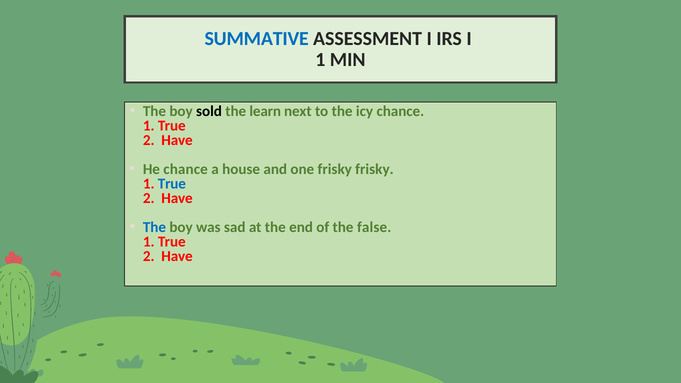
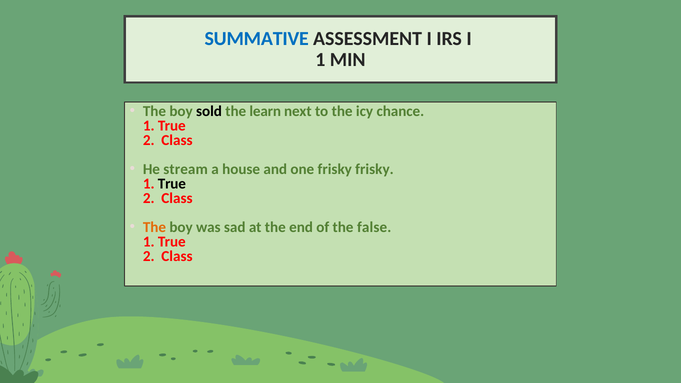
Have: Have -> Class (177, 140)
He chance: chance -> stream (186, 169)
True colour: blue -> black (172, 184)
Have: Have -> Class (177, 198)
The colour: blue -> orange (154, 227)
Have: Have -> Class (177, 256)
